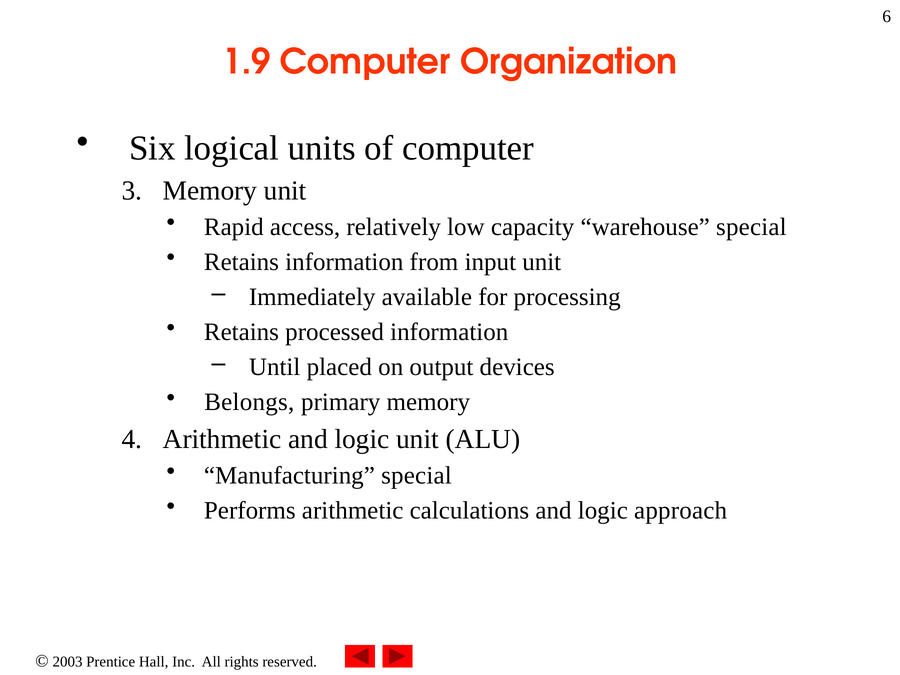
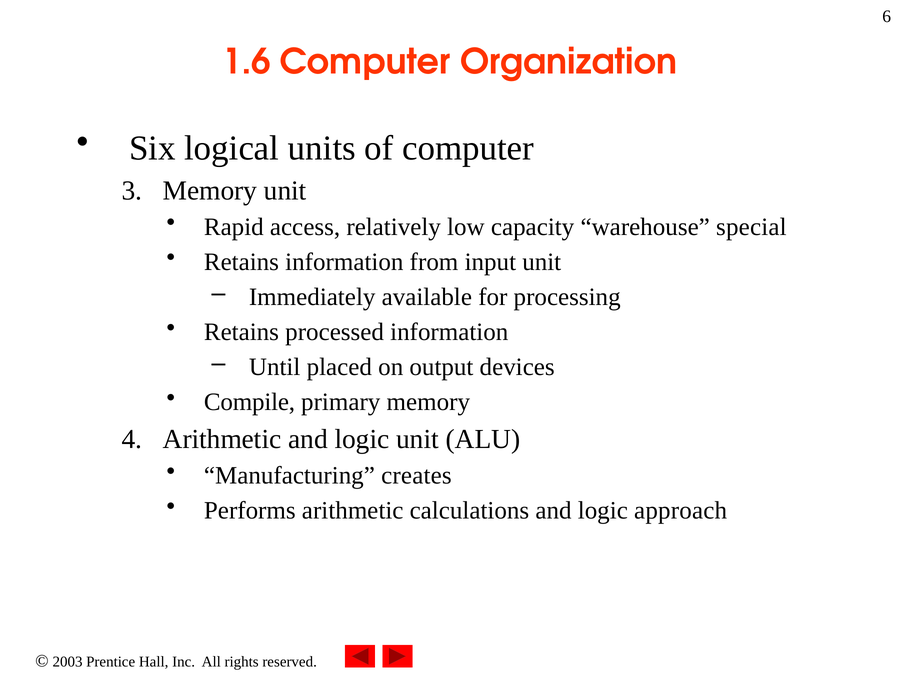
1.9: 1.9 -> 1.6 (246, 62)
Belongs: Belongs -> Compile (250, 402)
Manufacturing special: special -> creates (416, 475)
